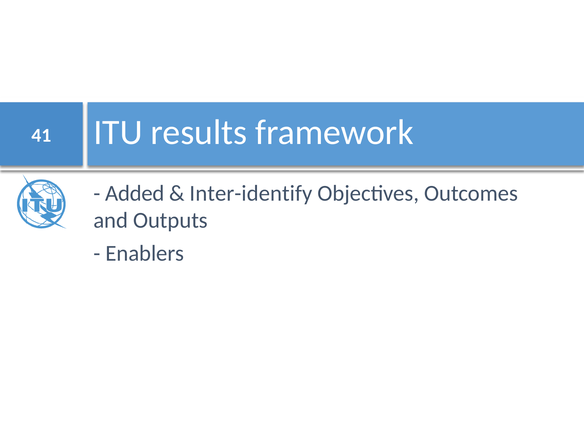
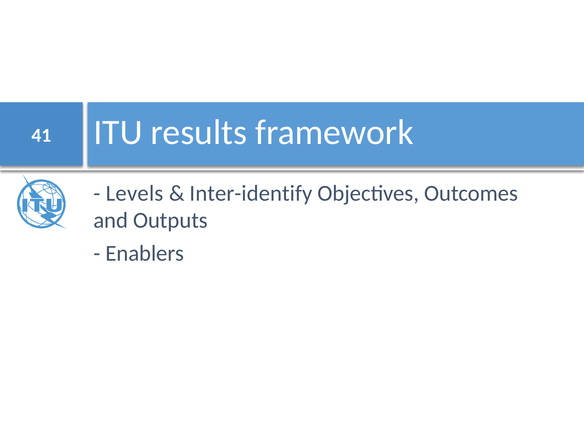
Added: Added -> Levels (135, 193)
